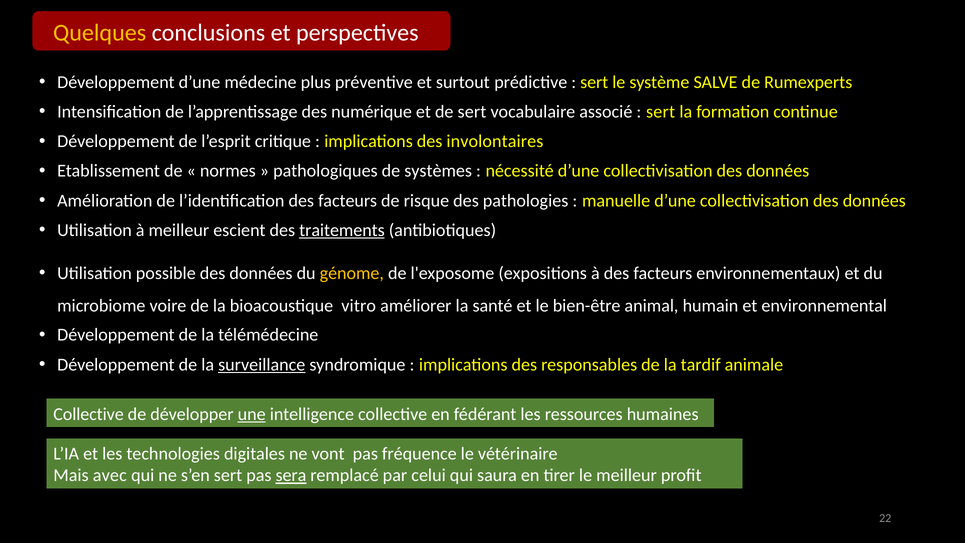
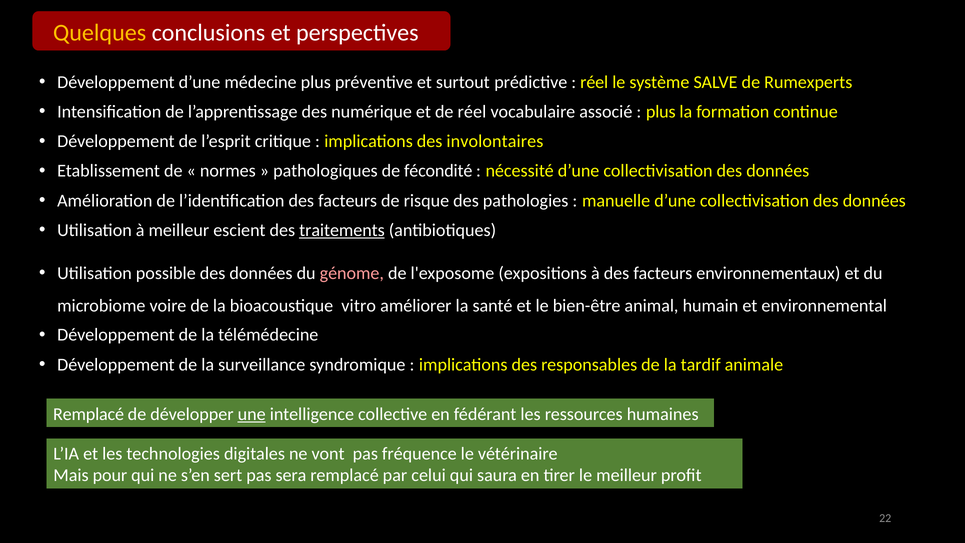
sert: sert -> réel (594, 82)
de sert: sert -> réel (472, 112)
sert: sert -> plus (661, 112)
systèmes: systèmes -> fécondité (438, 171)
génome colour: yellow -> pink (352, 273)
surveillance underline: present -> none (262, 364)
Collective: Collective -> Remplacé (89, 414)
avec: avec -> pour (110, 475)
sera underline: present -> none (291, 475)
